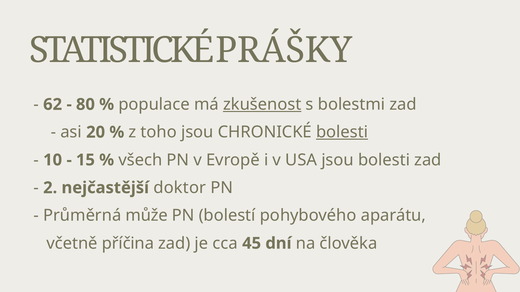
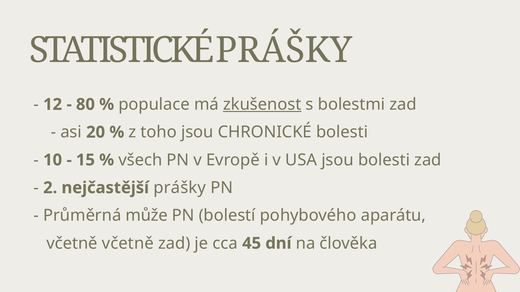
62: 62 -> 12 (53, 105)
bolesti underline: present -> none (342, 132)
nejčastější doktor: doktor -> prášky (180, 188)
včetně příčina: příčina -> včetně (128, 244)
